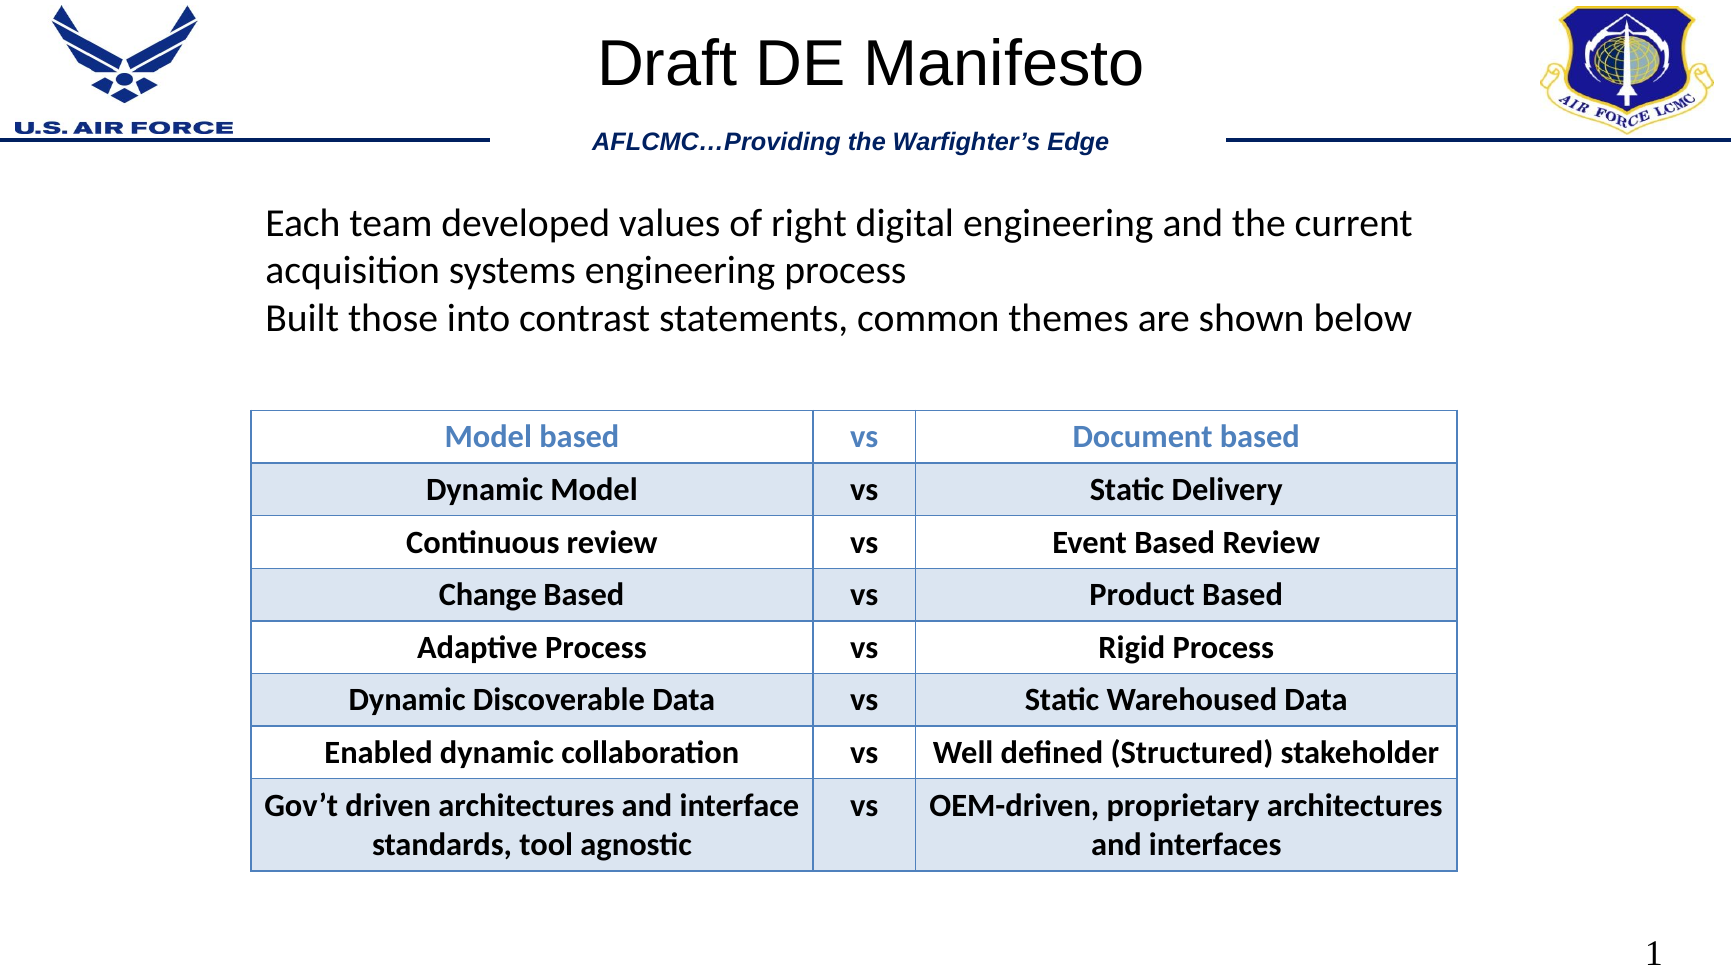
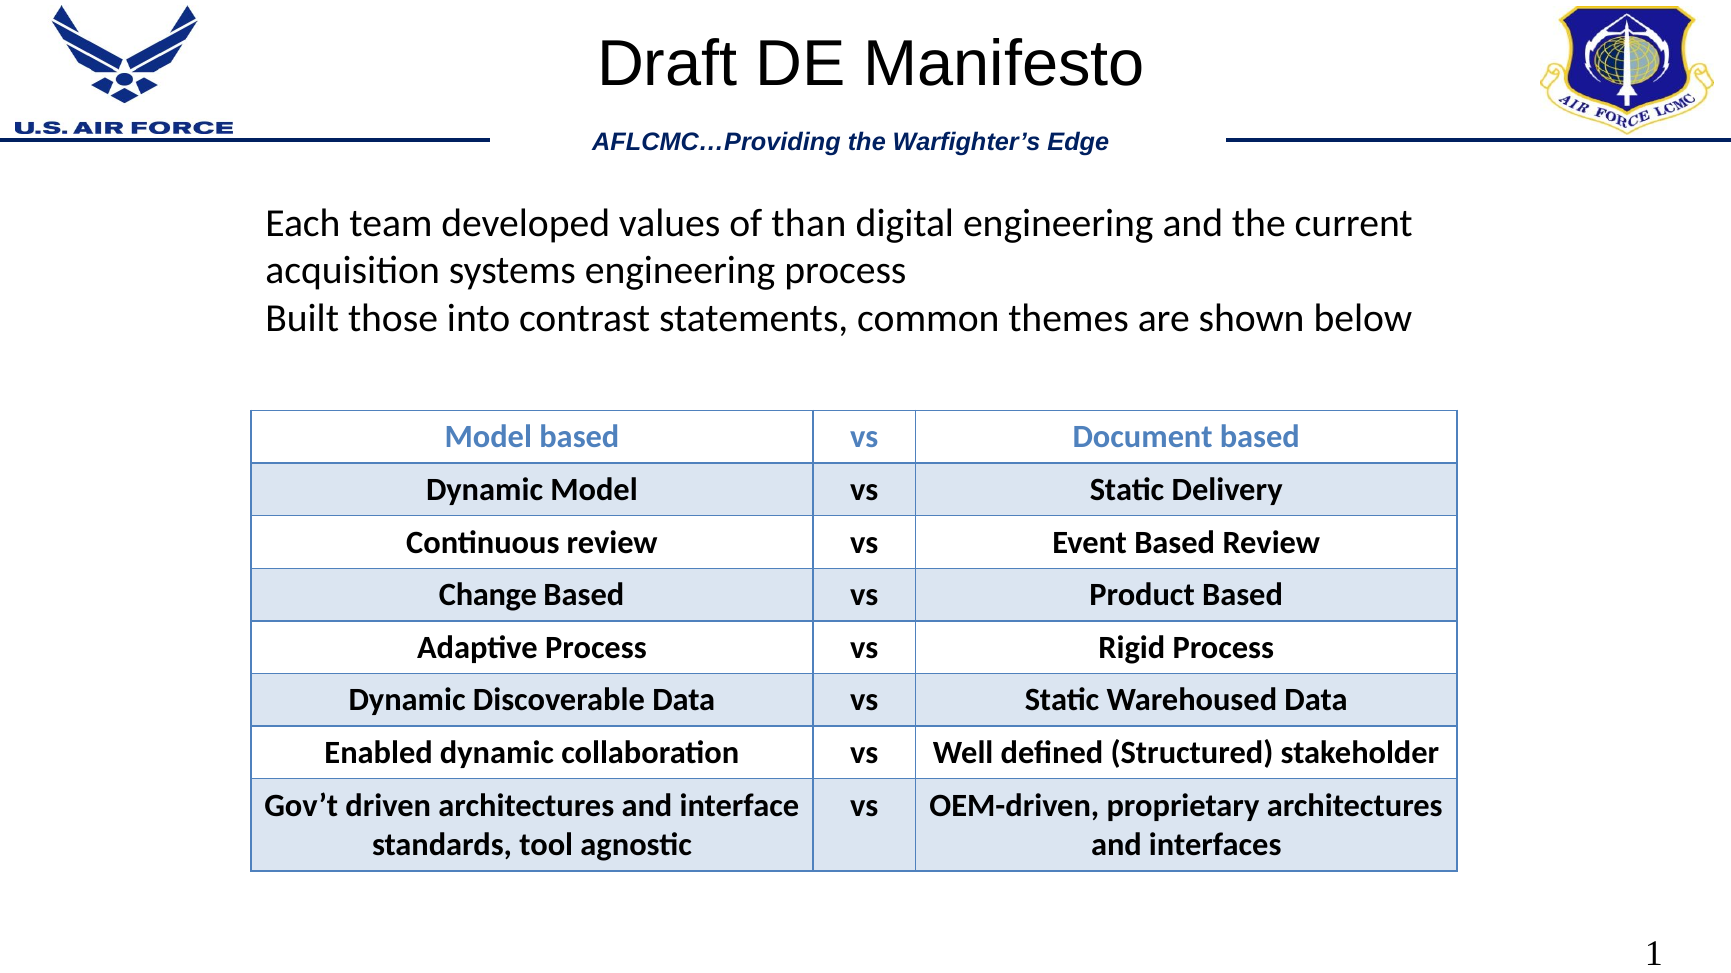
right: right -> than (809, 223)
